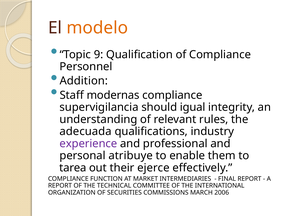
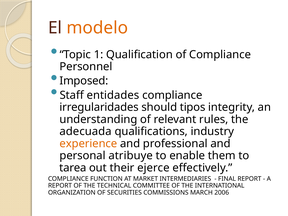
9: 9 -> 1 (99, 55)
Addition: Addition -> Imposed (84, 81)
modernas: modernas -> entidades (113, 95)
supervigilancia: supervigilancia -> irregularidades (99, 107)
igual: igual -> tipos (193, 107)
experience colour: purple -> orange (88, 144)
